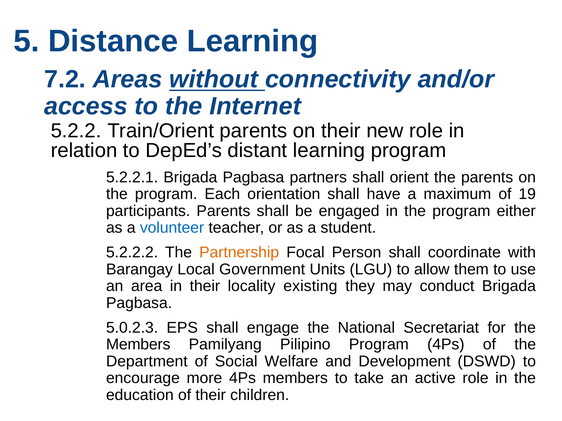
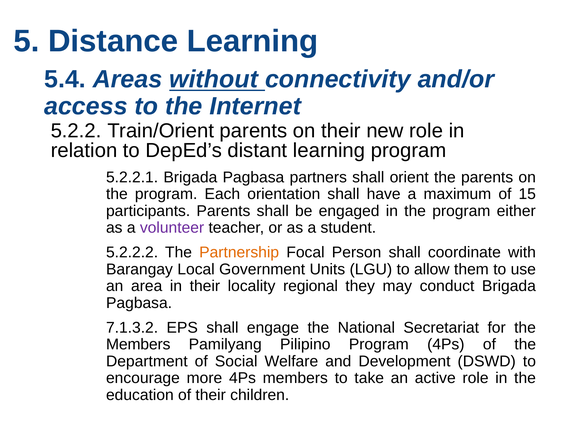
7.2: 7.2 -> 5.4 (65, 79)
19: 19 -> 15 (527, 194)
volunteer colour: blue -> purple (172, 228)
existing: existing -> regional (311, 286)
5.0.2.3: 5.0.2.3 -> 7.1.3.2 (132, 328)
